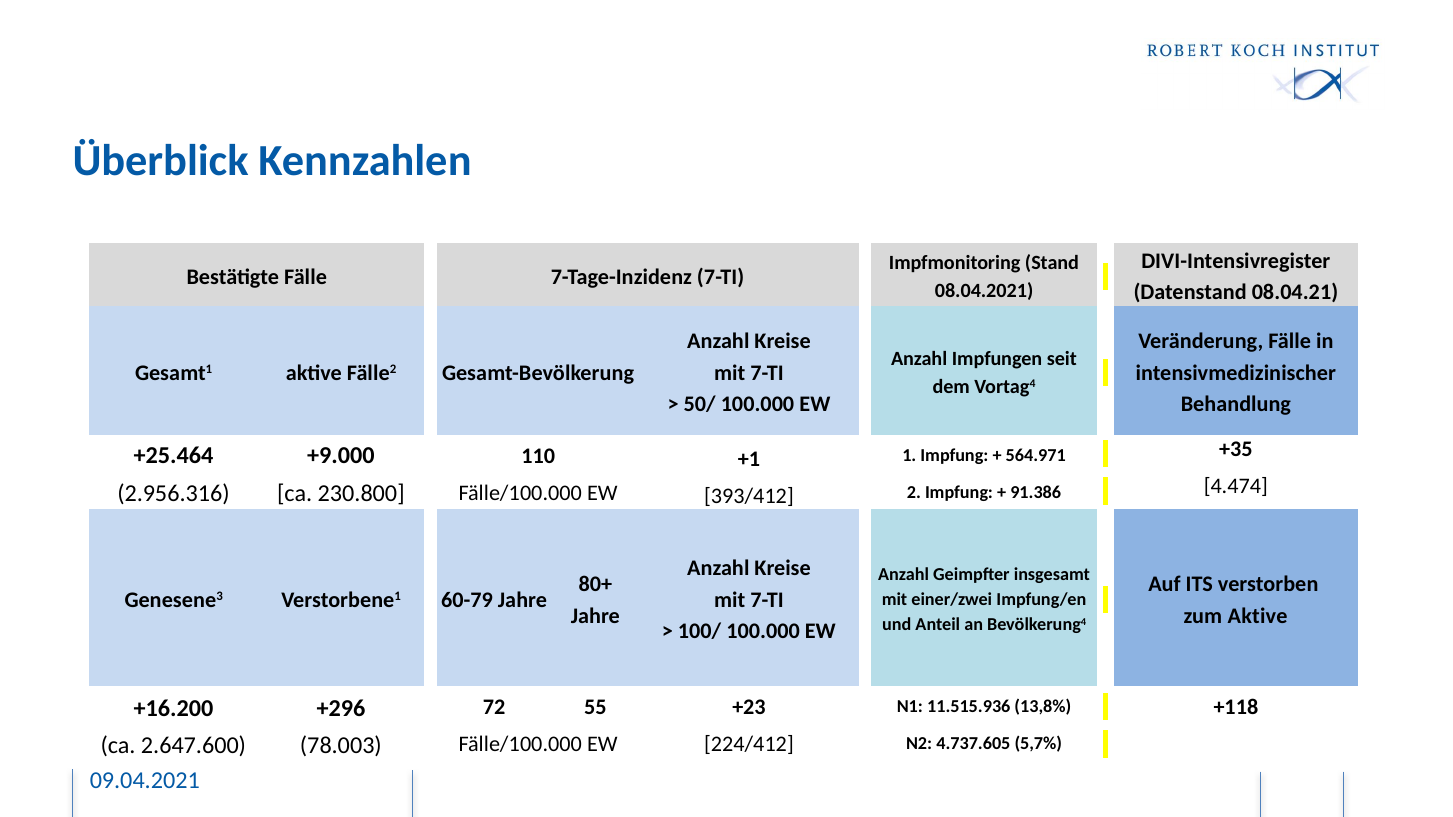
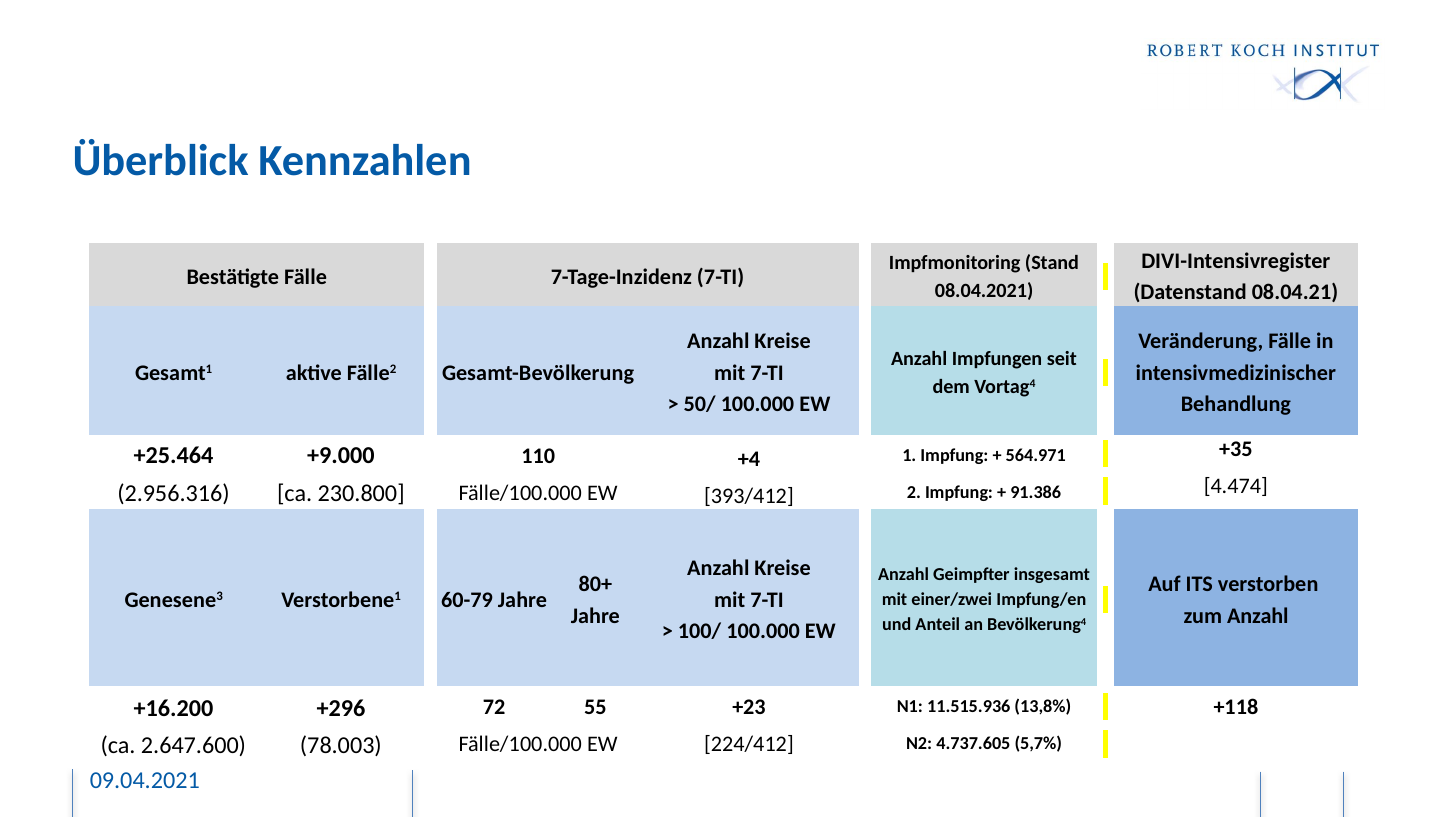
+1: +1 -> +4 (749, 459)
zum Aktive: Aktive -> Anzahl (1258, 616)
